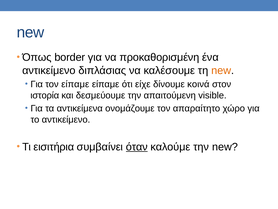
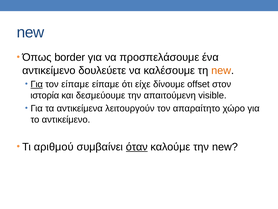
προκαθορισμένη: προκαθορισμένη -> προσπελάσουμε (159, 57)
διπλάσιας: διπλάσιας -> δουλεύετε (102, 70)
Για underline: none -> present (37, 84)
κοινά: κοινά -> offset (198, 84)
ονομάζουμε: ονομάζουμε -> λειτουργούν (130, 108)
εισιτήρια: εισιτήρια -> αριθμού (54, 147)
